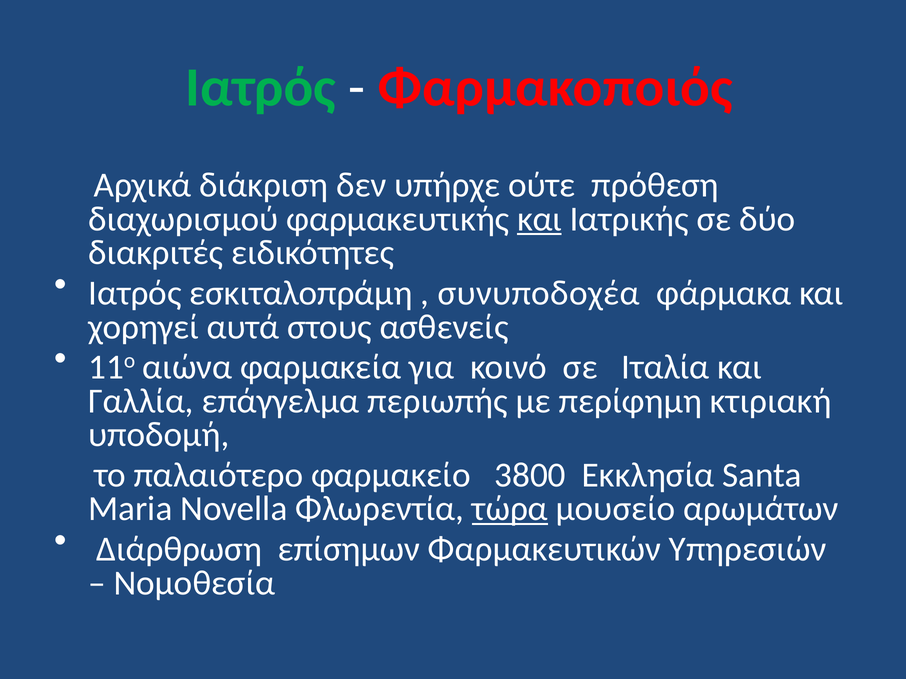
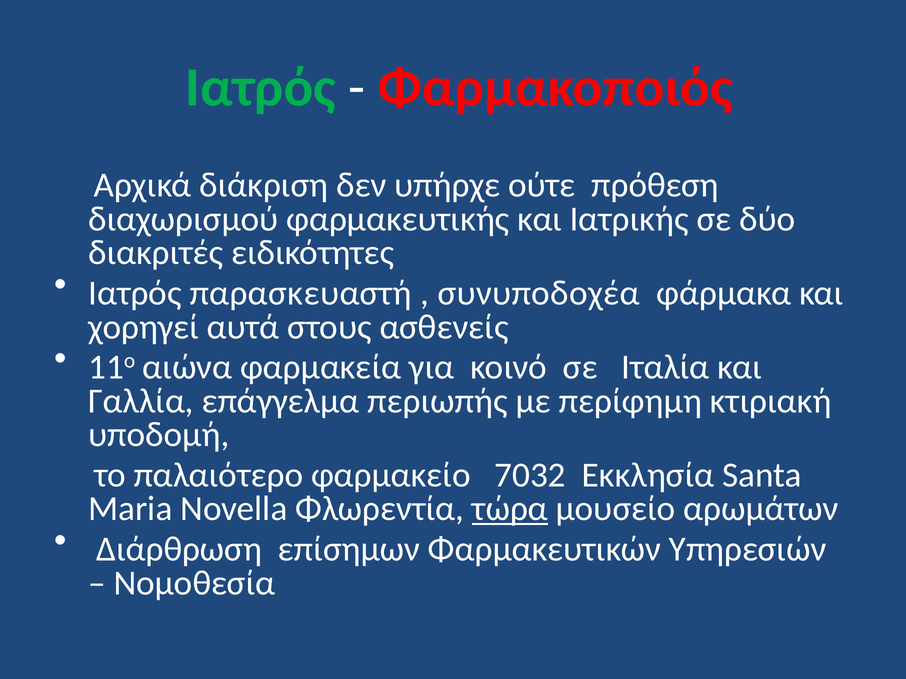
και underline: present -> none (540, 219)
εσκιταλοπράμη: εσκιταλοπράμη -> παρασκευαστή (301, 293)
3800: 3800 -> 7032 (530, 475)
